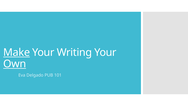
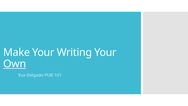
Make underline: present -> none (17, 52)
